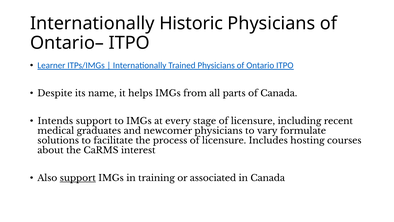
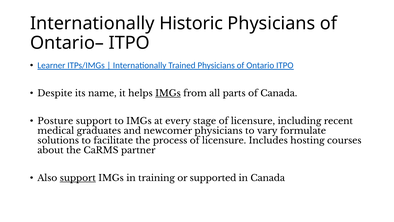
IMGs underline: none -> present (168, 93)
Intends: Intends -> Posture (55, 121)
interest: interest -> partner (138, 150)
associated: associated -> supported (213, 178)
